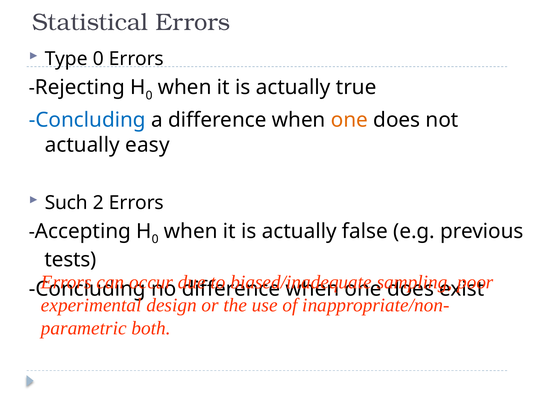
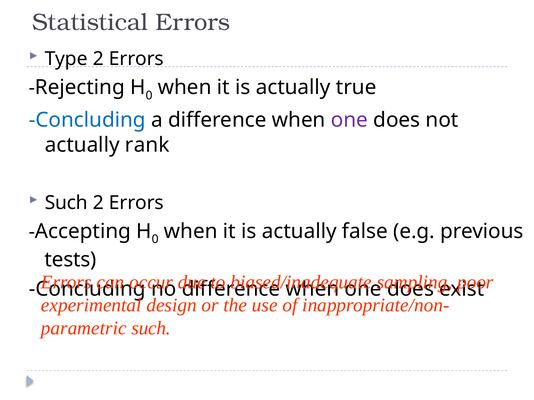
Type 0: 0 -> 2 (98, 59)
one colour: orange -> purple (349, 120)
easy: easy -> rank (147, 145)
both: both -> such (151, 329)
